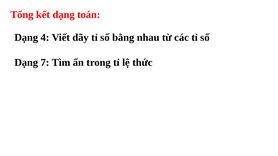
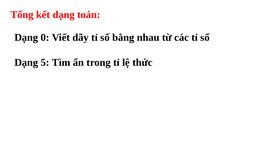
4: 4 -> 0 (45, 38)
7: 7 -> 5 (45, 63)
